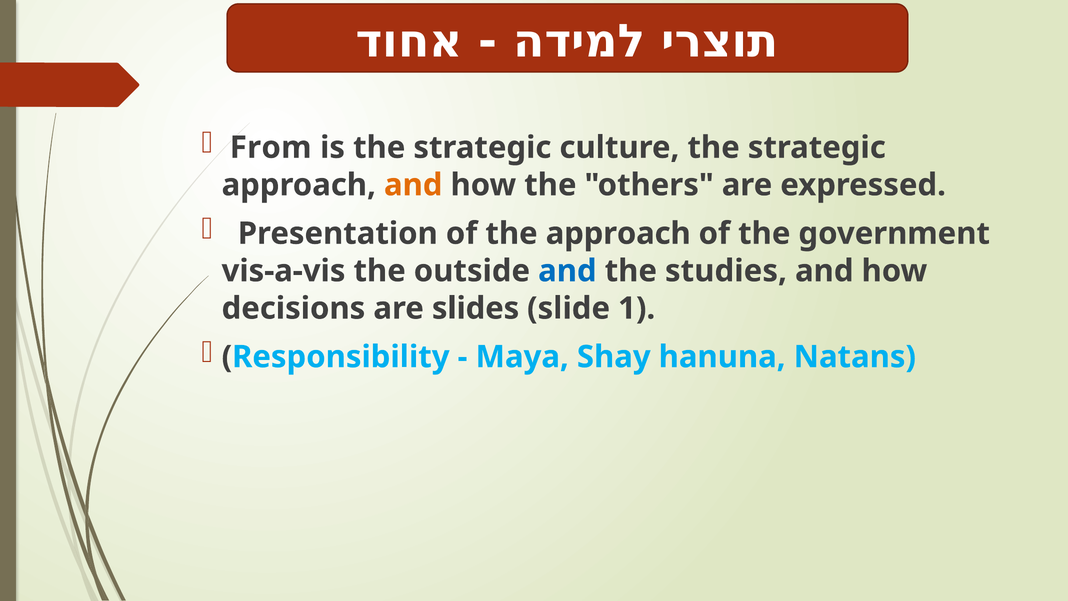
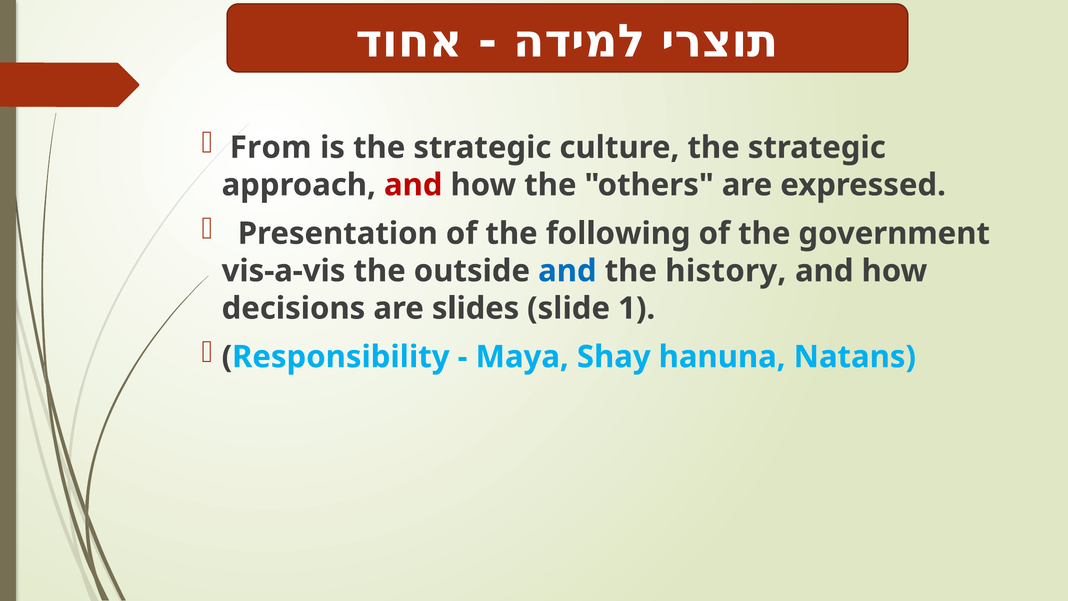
and colour: orange -> red (413, 185)
the approach: approach -> following (618, 233)
studies: studies -> history (726, 271)
